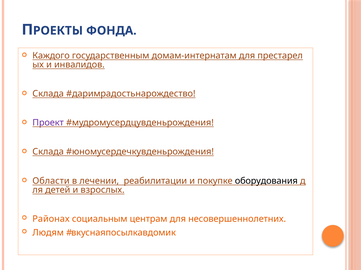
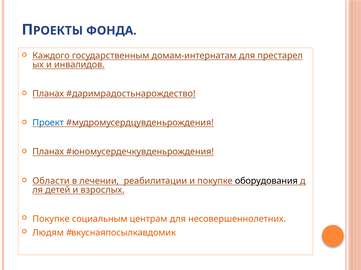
Склада: Склада -> Планах (48, 94)
Проект colour: purple -> blue (48, 123)
Склада: Склада -> Планах (48, 152)
Районах: Районах -> Покупке (51, 219)
